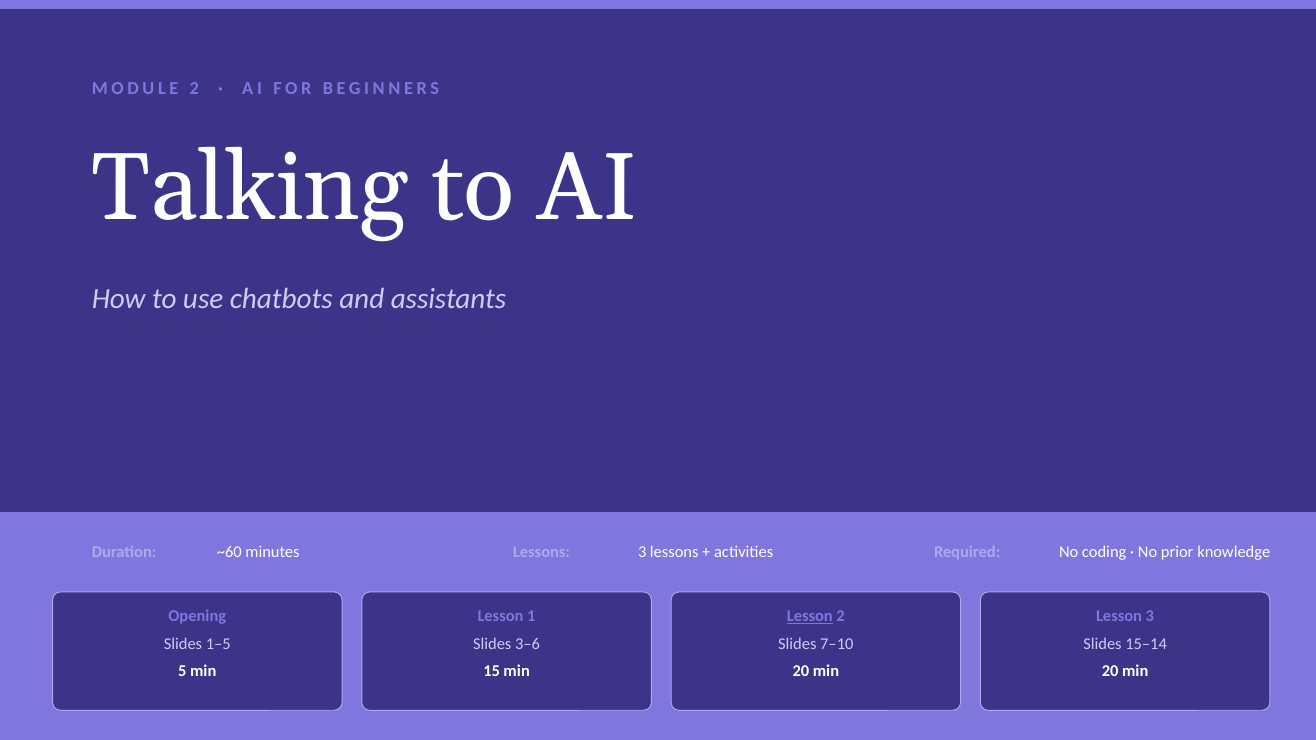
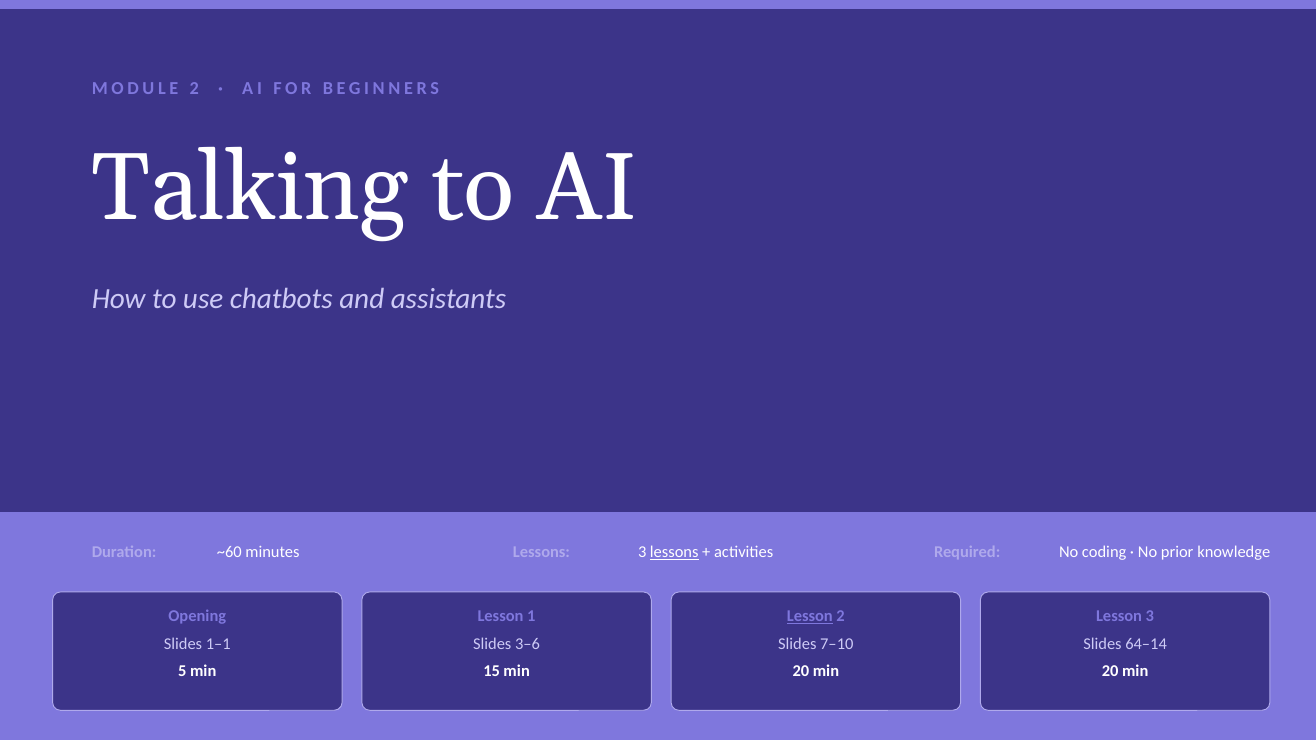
lessons underline: none -> present (674, 553)
1–5: 1–5 -> 1–1 (218, 645)
15–14: 15–14 -> 64–14 (1146, 645)
